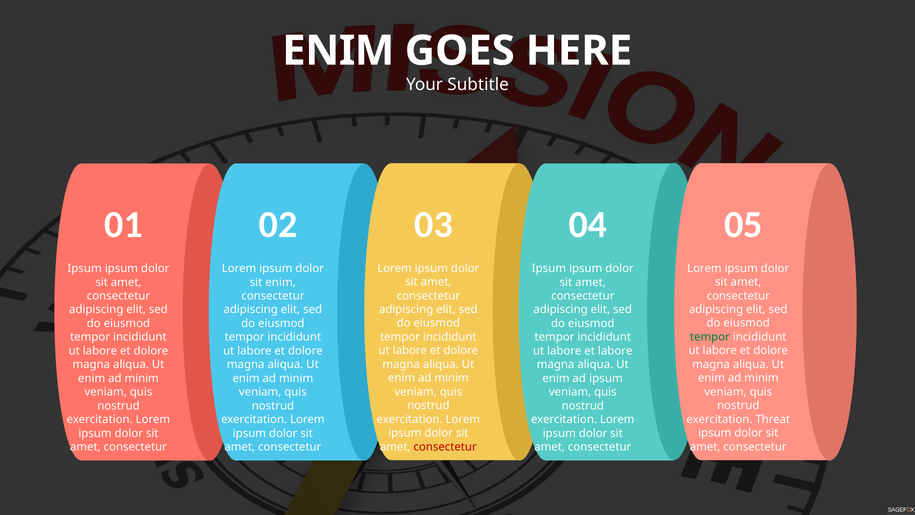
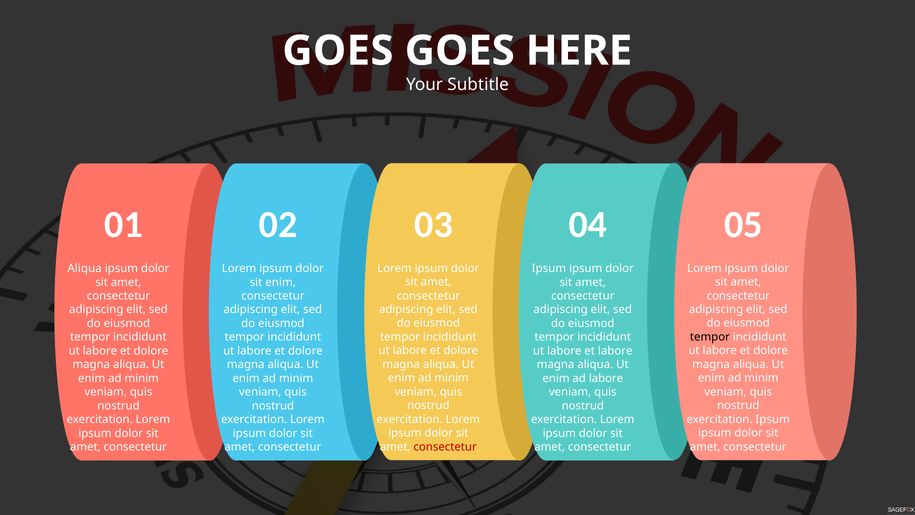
ENIM: ENIM -> GOES (338, 51)
Ipsum: Ipsum -> Aliqua (85, 268)
tempor colour: green -> black (710, 337)
ad ipsum: ipsum -> labore (606, 378)
exercitation Threat: Threat -> Ipsum (773, 419)
